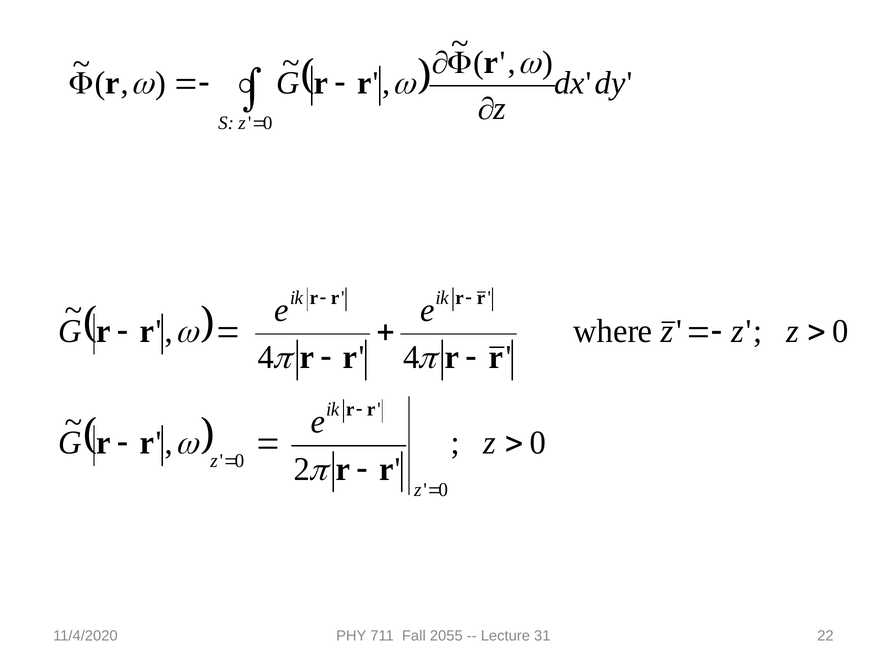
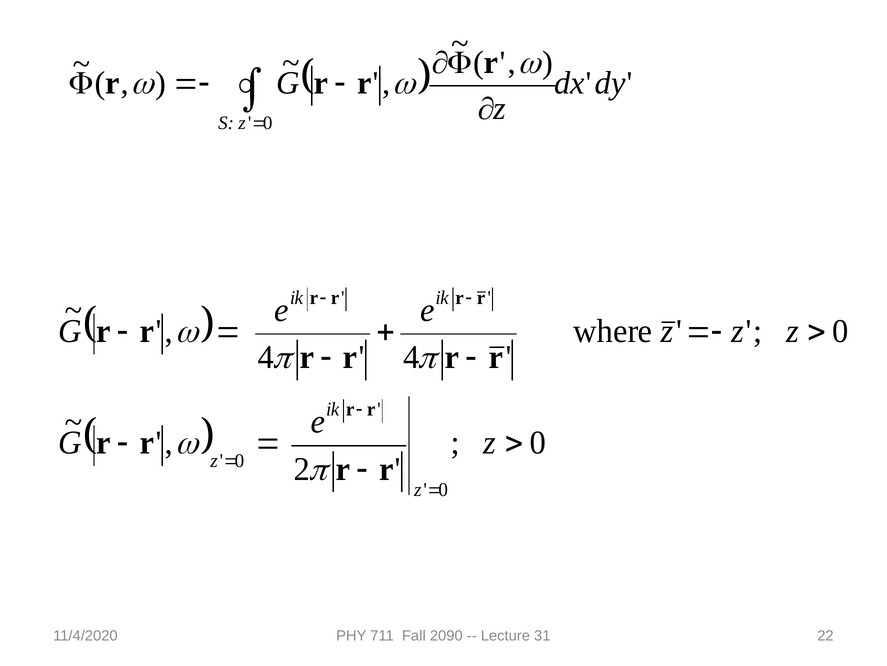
2055: 2055 -> 2090 (446, 635)
